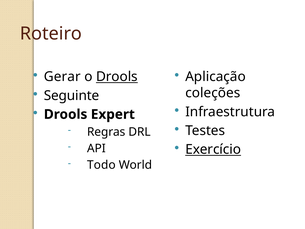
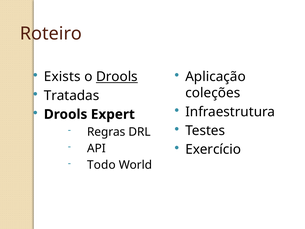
Gerar: Gerar -> Exists (62, 77)
Seguinte: Seguinte -> Tratadas (72, 95)
Exercício underline: present -> none (213, 149)
